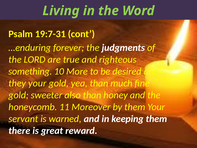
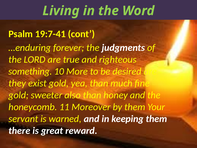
19:7-31: 19:7-31 -> 19:7-41 (50, 34)
they your: your -> exist (37, 83)
